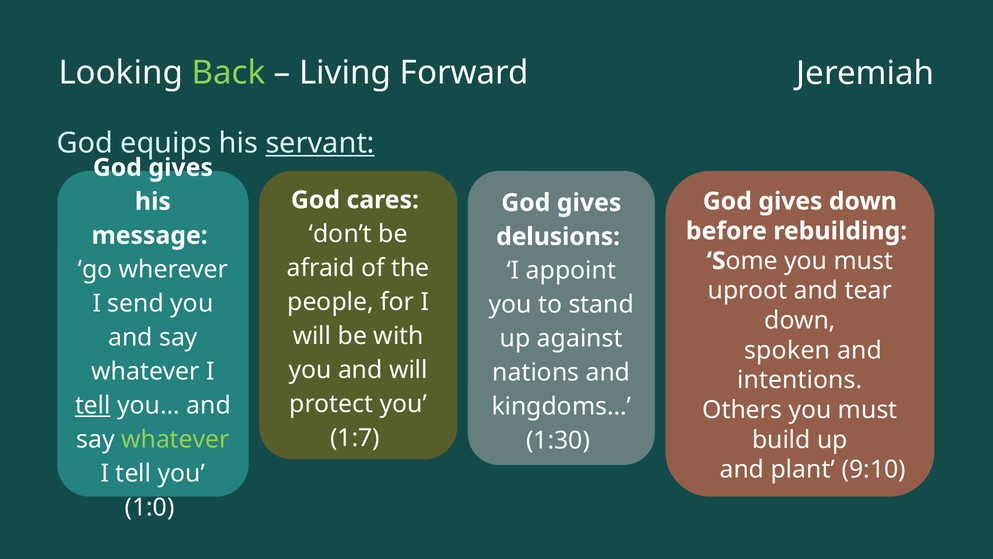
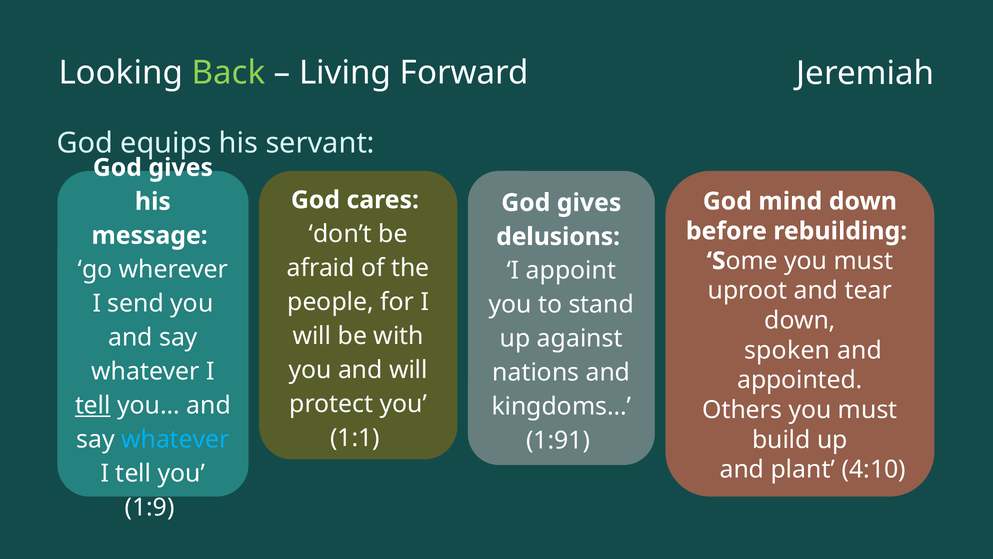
servant underline: present -> none (320, 143)
gives: gives -> mind (790, 201)
intentions: intentions -> appointed (800, 380)
1:7: 1:7 -> 1:1 (355, 438)
whatever colour: light green -> light blue (175, 439)
1:30: 1:30 -> 1:91 (558, 440)
9:10: 9:10 -> 4:10 (874, 469)
1:0: 1:0 -> 1:9 (150, 507)
